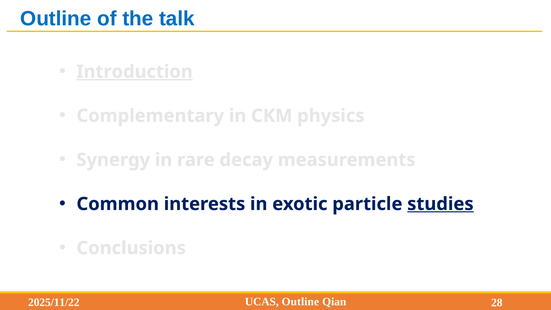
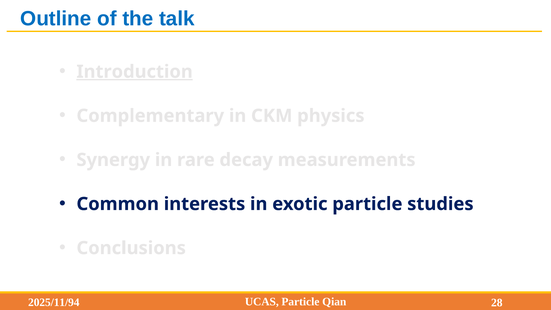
studies underline: present -> none (440, 204)
UCAS Outline: Outline -> Particle (300, 302)
2025/11/22: 2025/11/22 -> 2025/11/94 (54, 302)
